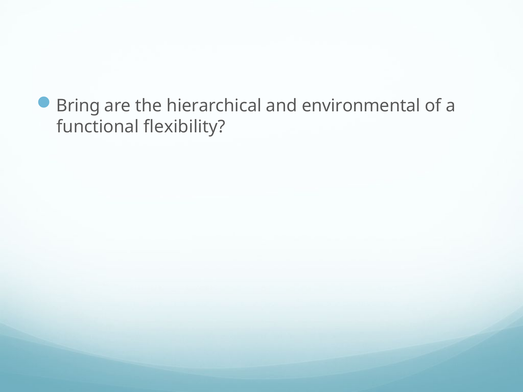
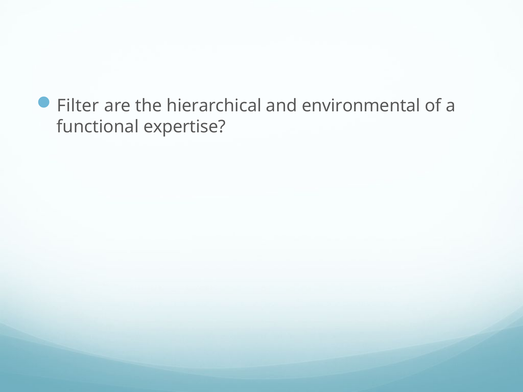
Bring: Bring -> Filter (78, 106)
flexibility: flexibility -> expertise (185, 127)
